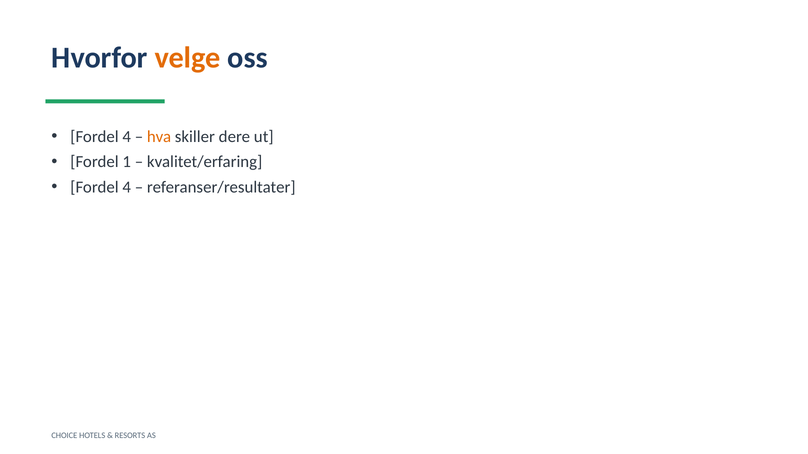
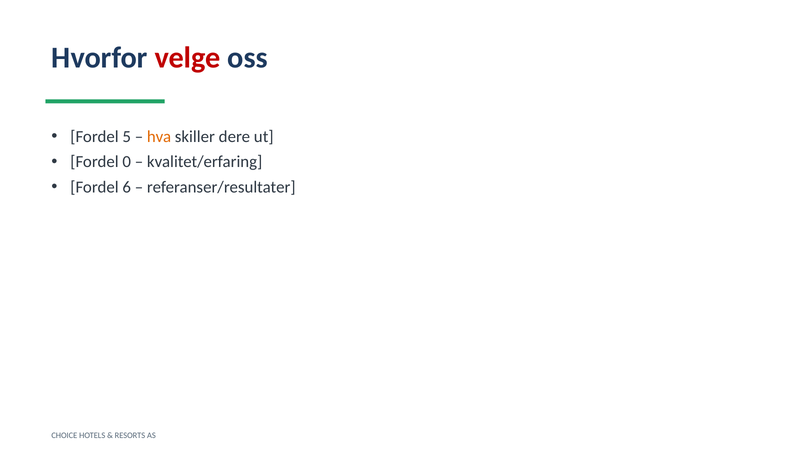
velge colour: orange -> red (188, 58)
4: 4 -> 5 (127, 137)
1: 1 -> 0 (127, 162)
4: 4 -> 6 (127, 187)
